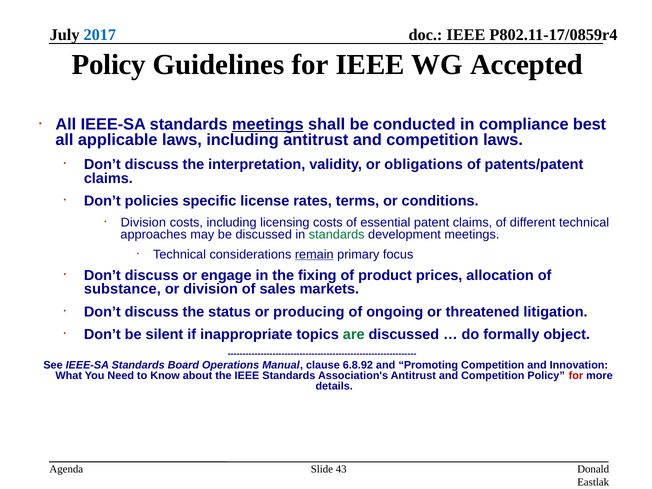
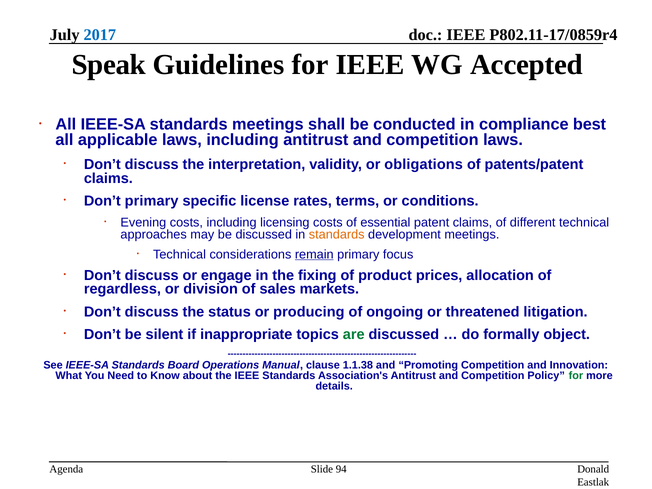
Policy: Policy -> Speak (109, 64)
meetings underline: present -> none (268, 124)
Don’t policies: policies -> primary (152, 201)
Division: Division -> Evening (143, 222)
standards colour: green -> orange (337, 235)
substance: substance -> regardless (122, 289)
6.8.92: 6.8.92 -> 1.1.38 (358, 365)
for colour: red -> green (576, 376)
43: 43 -> 94 (341, 469)
